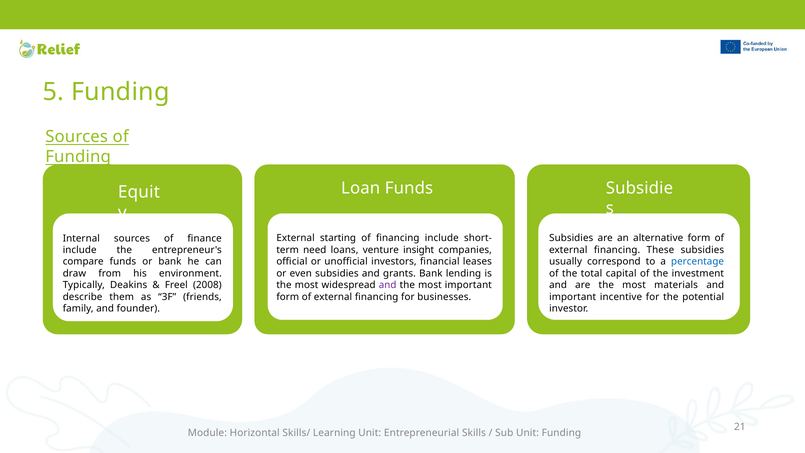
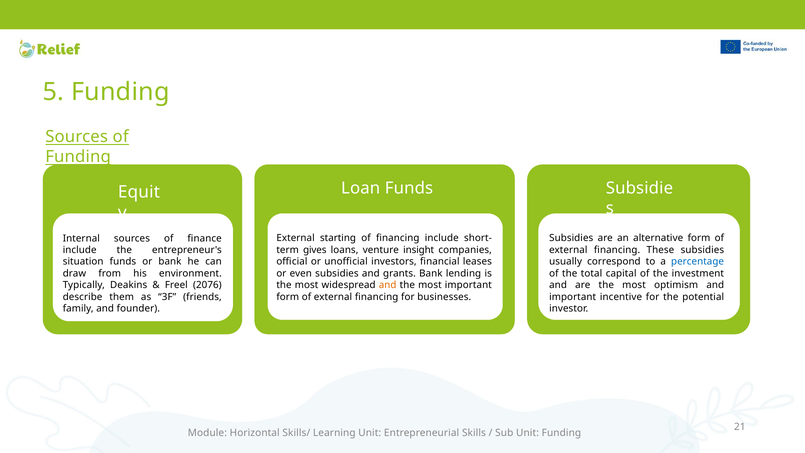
need: need -> gives (315, 250)
compare: compare -> situation (83, 262)
2008: 2008 -> 2076 (207, 285)
and colour: purple -> orange (388, 285)
materials: materials -> optimism (676, 285)
